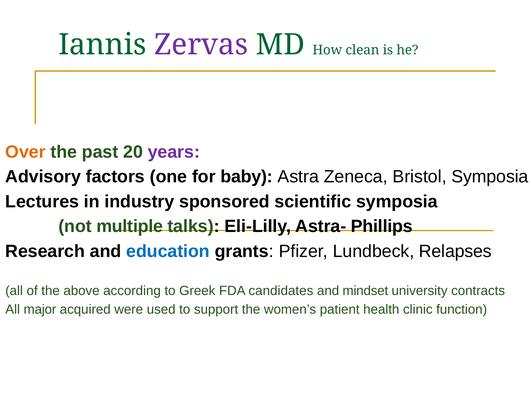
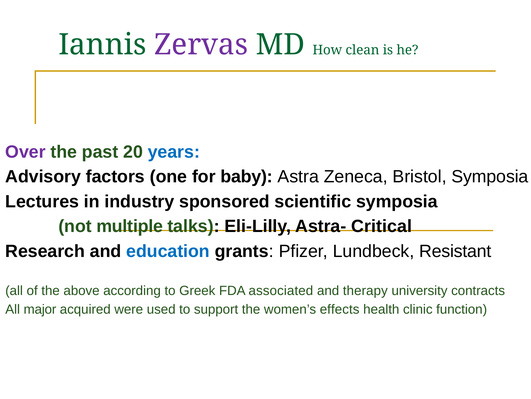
Over colour: orange -> purple (25, 152)
years colour: purple -> blue (174, 152)
Phillips: Phillips -> Critical (382, 226)
Relapses: Relapses -> Resistant (455, 251)
candidates: candidates -> associated (281, 290)
mindset: mindset -> therapy (365, 290)
patient: patient -> effects (340, 309)
